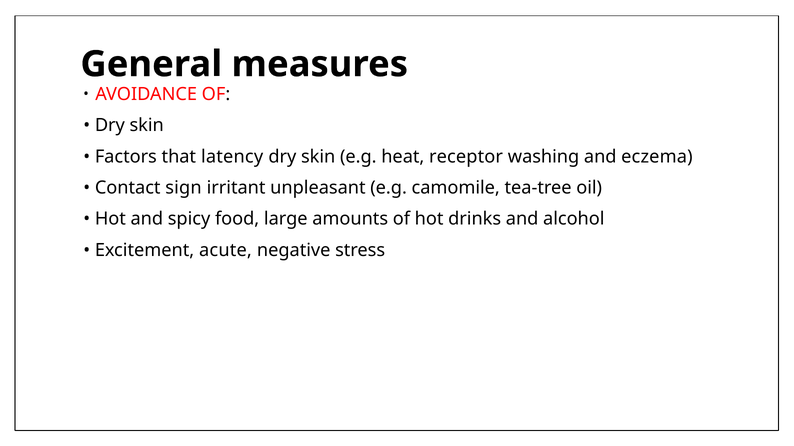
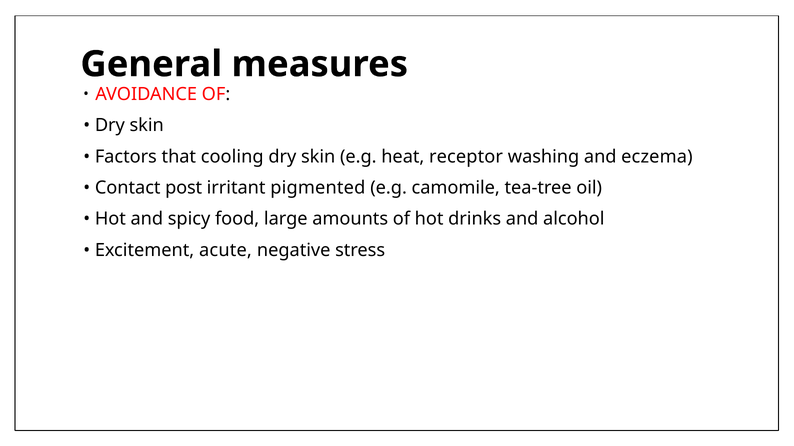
latency: latency -> cooling (232, 157)
sign: sign -> post (184, 188)
unpleasant: unpleasant -> pigmented (318, 188)
